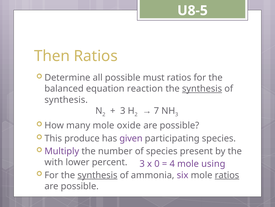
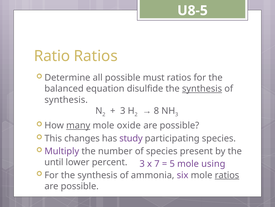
Then: Then -> Ratio (52, 56)
reaction: reaction -> disulfide (145, 88)
7: 7 -> 8 (156, 110)
many underline: none -> present (78, 125)
produce: produce -> changes (82, 138)
given: given -> study (131, 138)
with: with -> until (54, 162)
0: 0 -> 7 (157, 163)
4: 4 -> 5 (172, 163)
synthesis underline: present -> none (97, 175)
